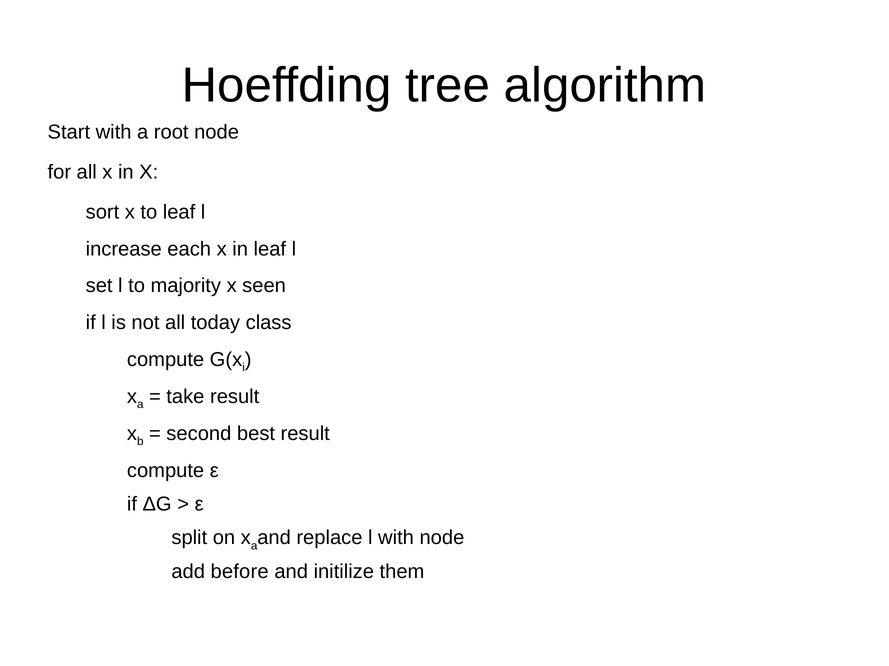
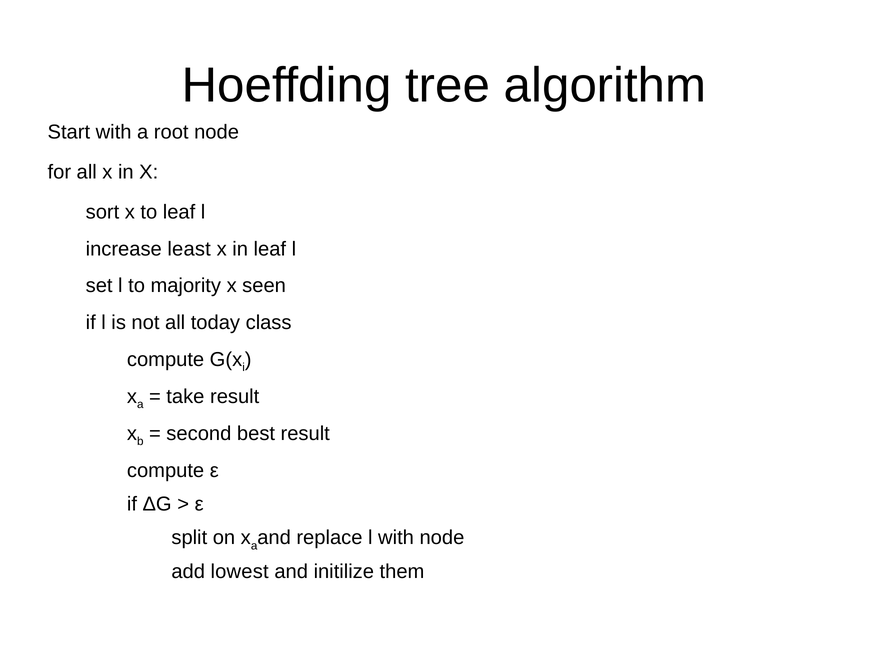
each: each -> least (189, 249)
before: before -> lowest (240, 572)
